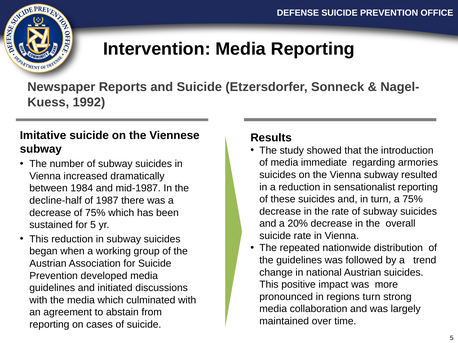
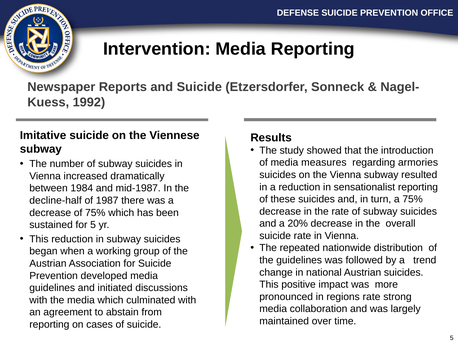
immediate: immediate -> measures (324, 163)
regions turn: turn -> rate (372, 297)
